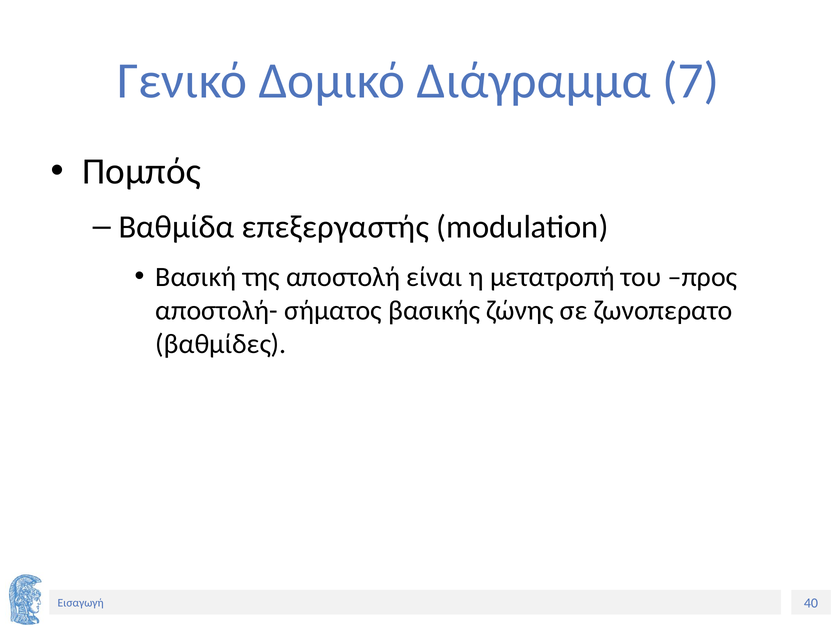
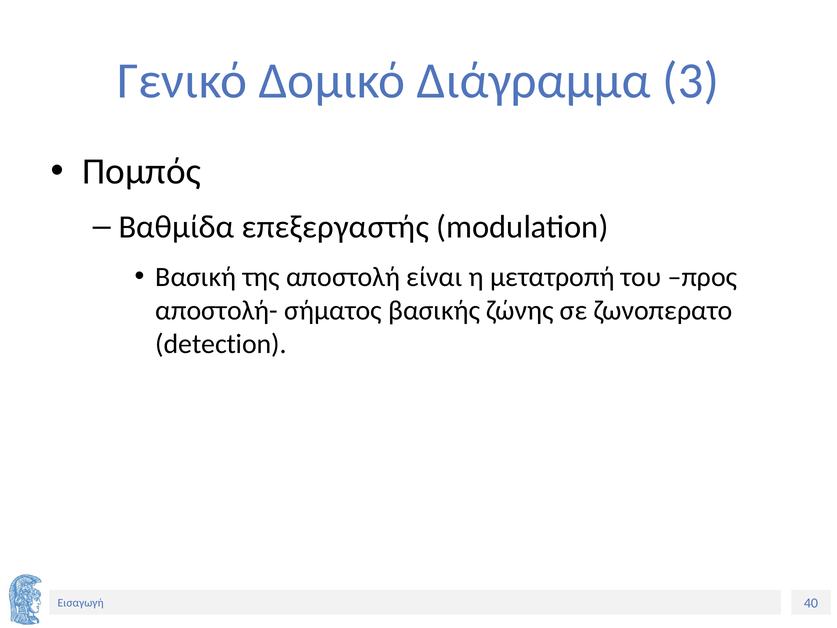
7: 7 -> 3 (691, 81)
βαθμίδες: βαθμίδες -> detection (221, 344)
